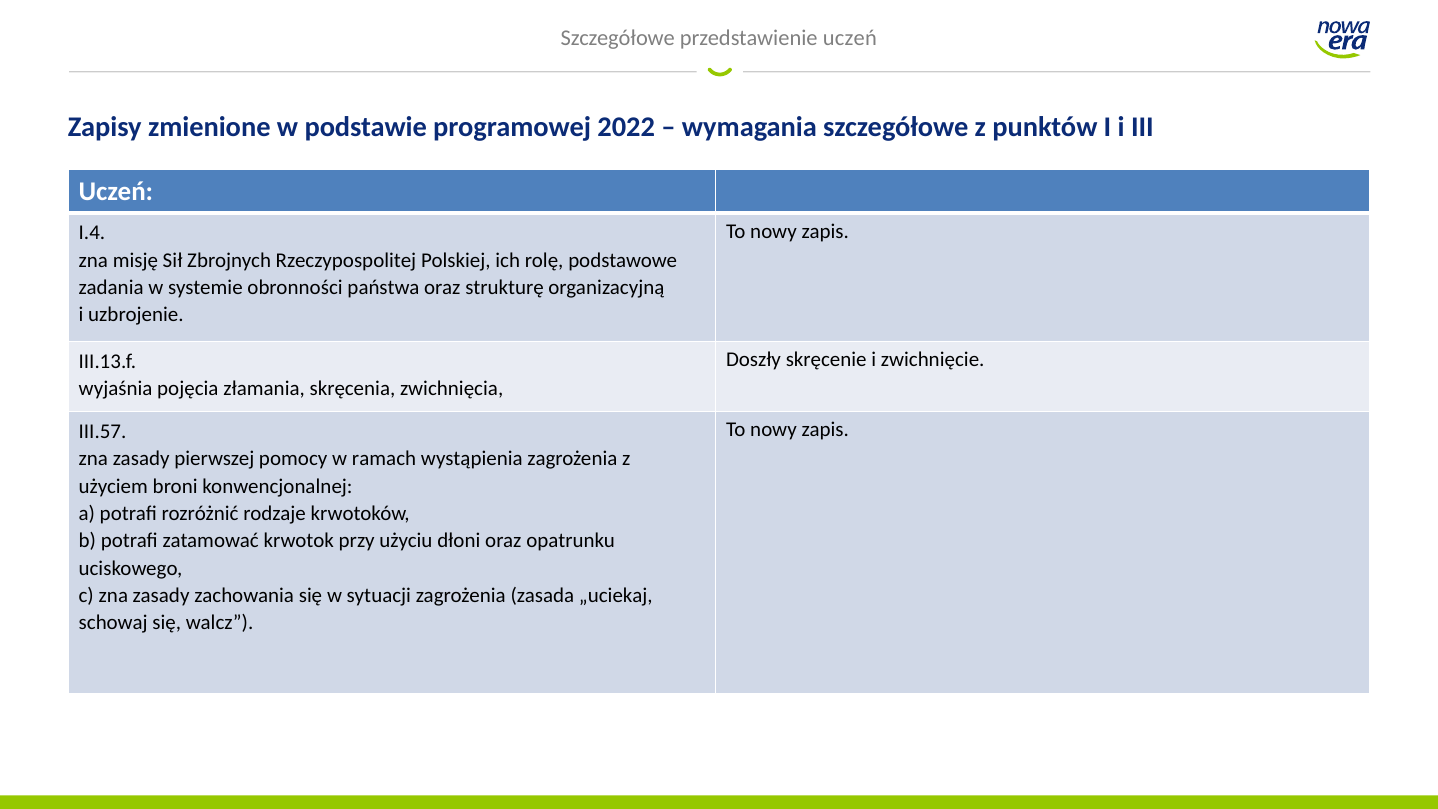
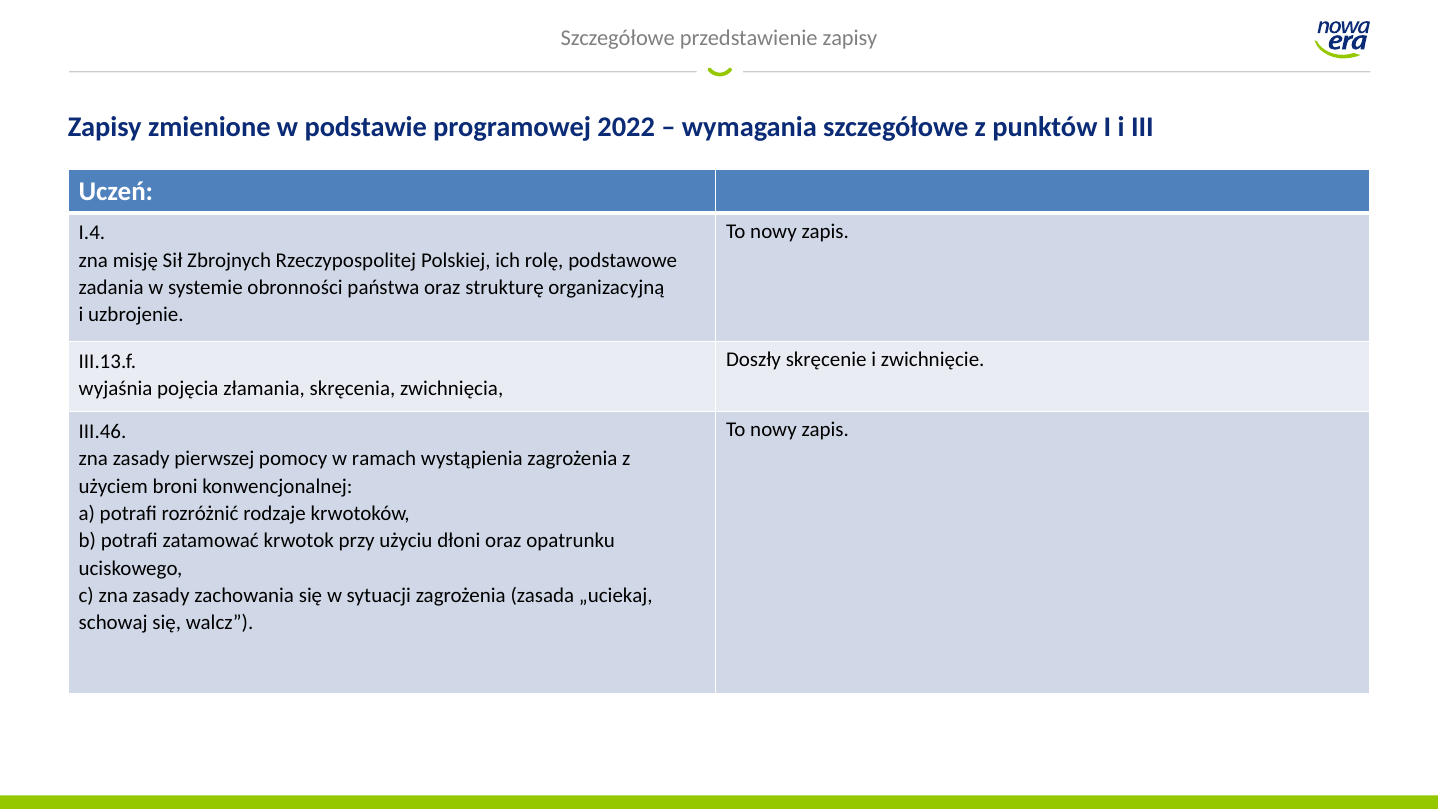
przedstawienie uczeń: uczeń -> zapisy (850, 38)
III.57: III.57 -> III.46 (103, 432)
